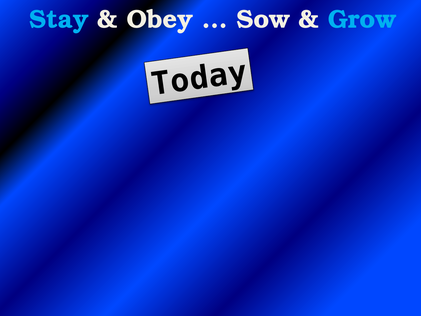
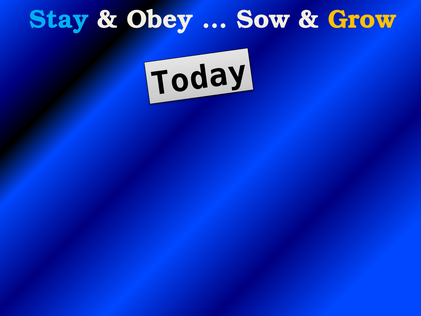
Grow colour: light blue -> yellow (362, 19)
